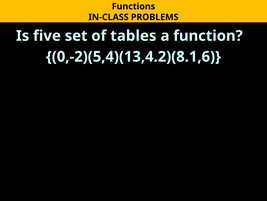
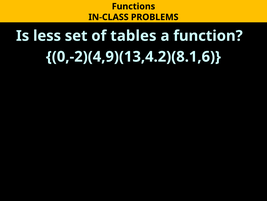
five: five -> less (47, 36)
0,-2)(5,4)(13,4.2)(8.1,6: 0,-2)(5,4)(13,4.2)(8.1,6 -> 0,-2)(4,9)(13,4.2)(8.1,6 (133, 57)
